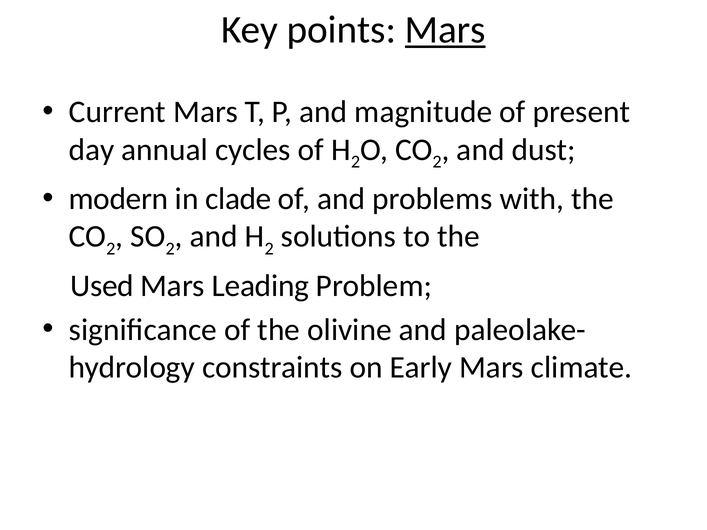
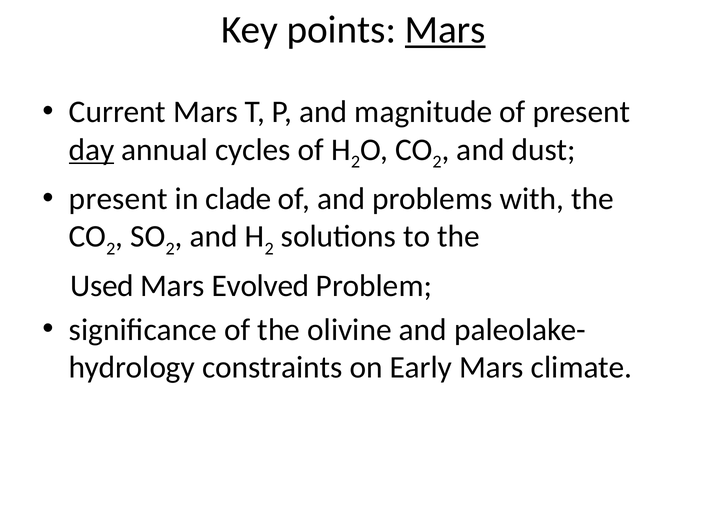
day underline: none -> present (92, 150)
modern: modern -> present (118, 199)
Leading: Leading -> Evolved (261, 286)
